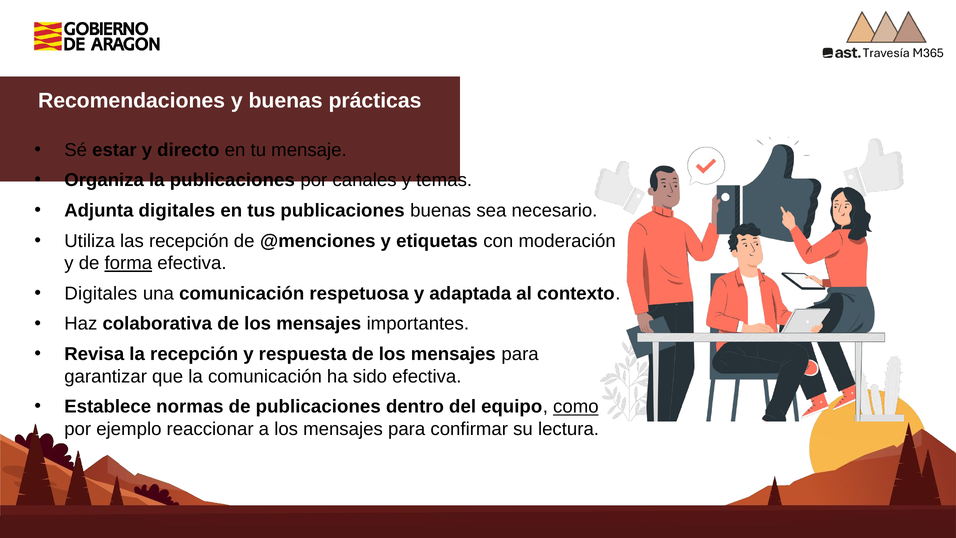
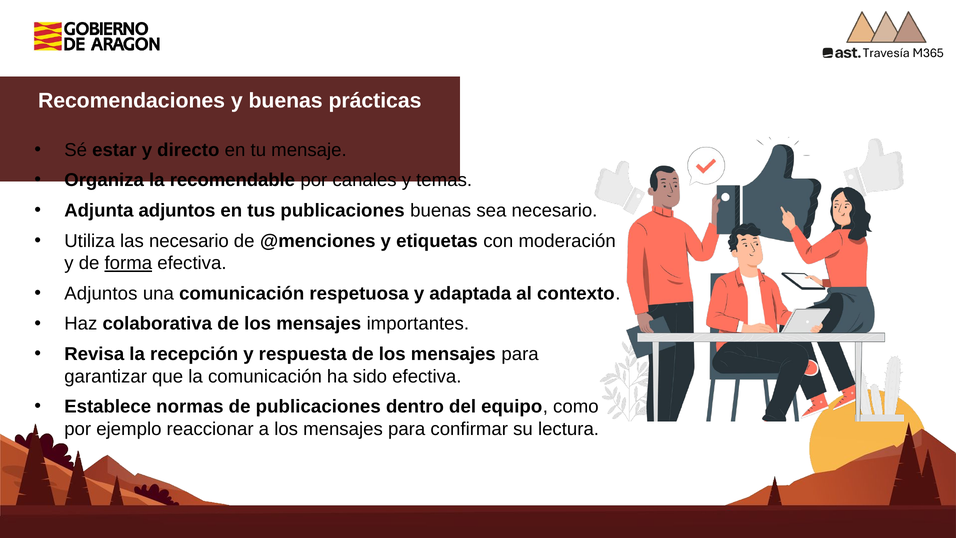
la publicaciones: publicaciones -> recomendable (232, 180)
Adjunta digitales: digitales -> adjuntos (177, 211)
las recepción: recepción -> necesario (189, 241)
Digitales: Digitales -> Adjuntos (101, 293)
como underline: present -> none (576, 407)
